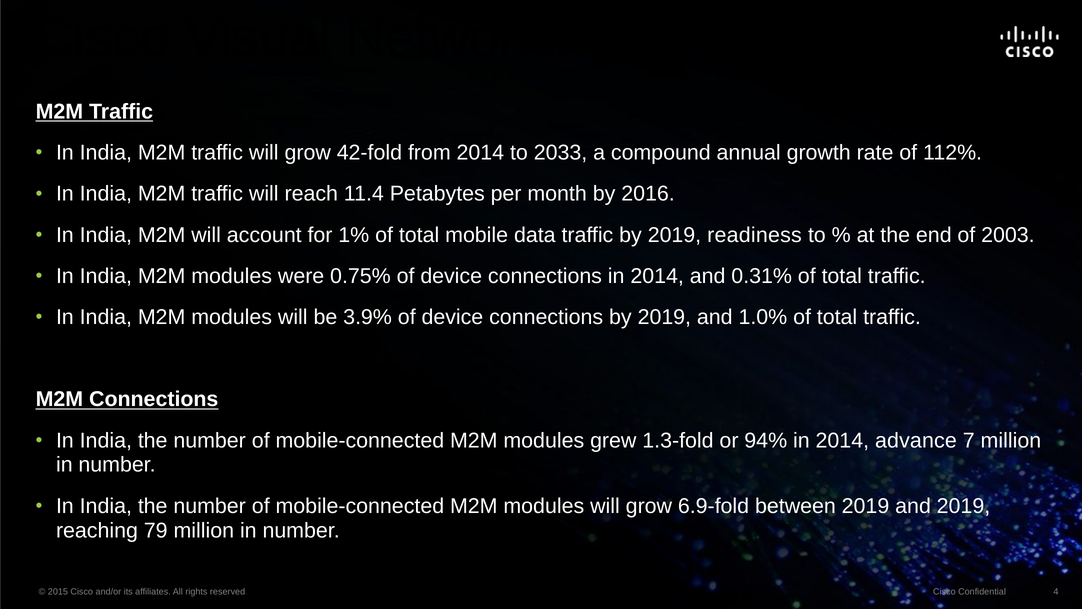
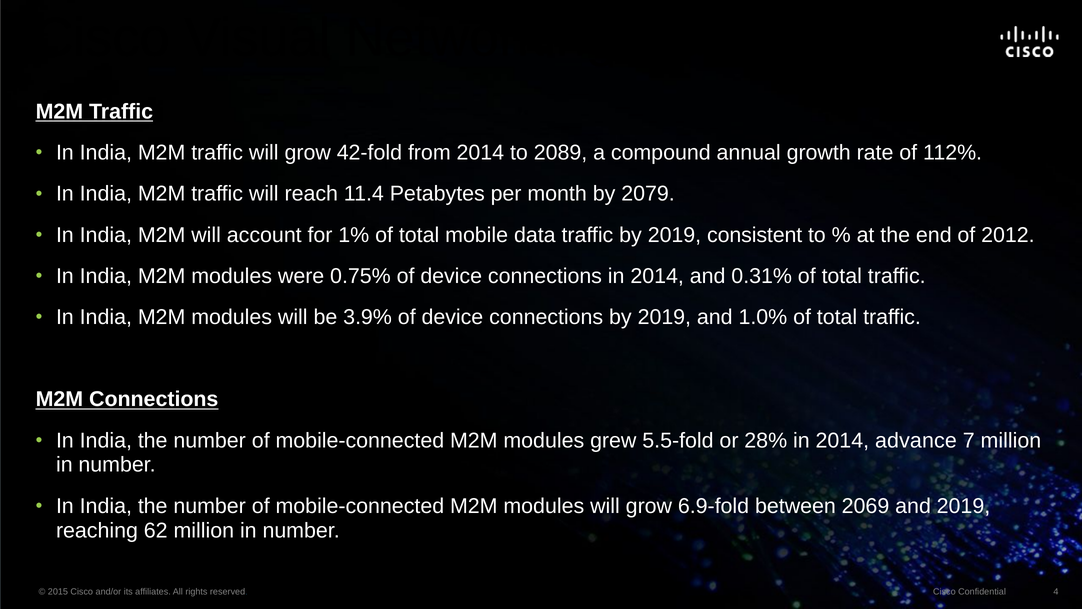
2033: 2033 -> 2089 (561, 153)
2016: 2016 -> 2079 (648, 194)
readiness: readiness -> consistent (755, 235)
2003: 2003 -> 2012 (1008, 235)
1.3-fold: 1.3-fold -> 5.5-fold (678, 440)
94%: 94% -> 28% (766, 440)
between 2019: 2019 -> 2069 (865, 506)
79: 79 -> 62 (156, 530)
